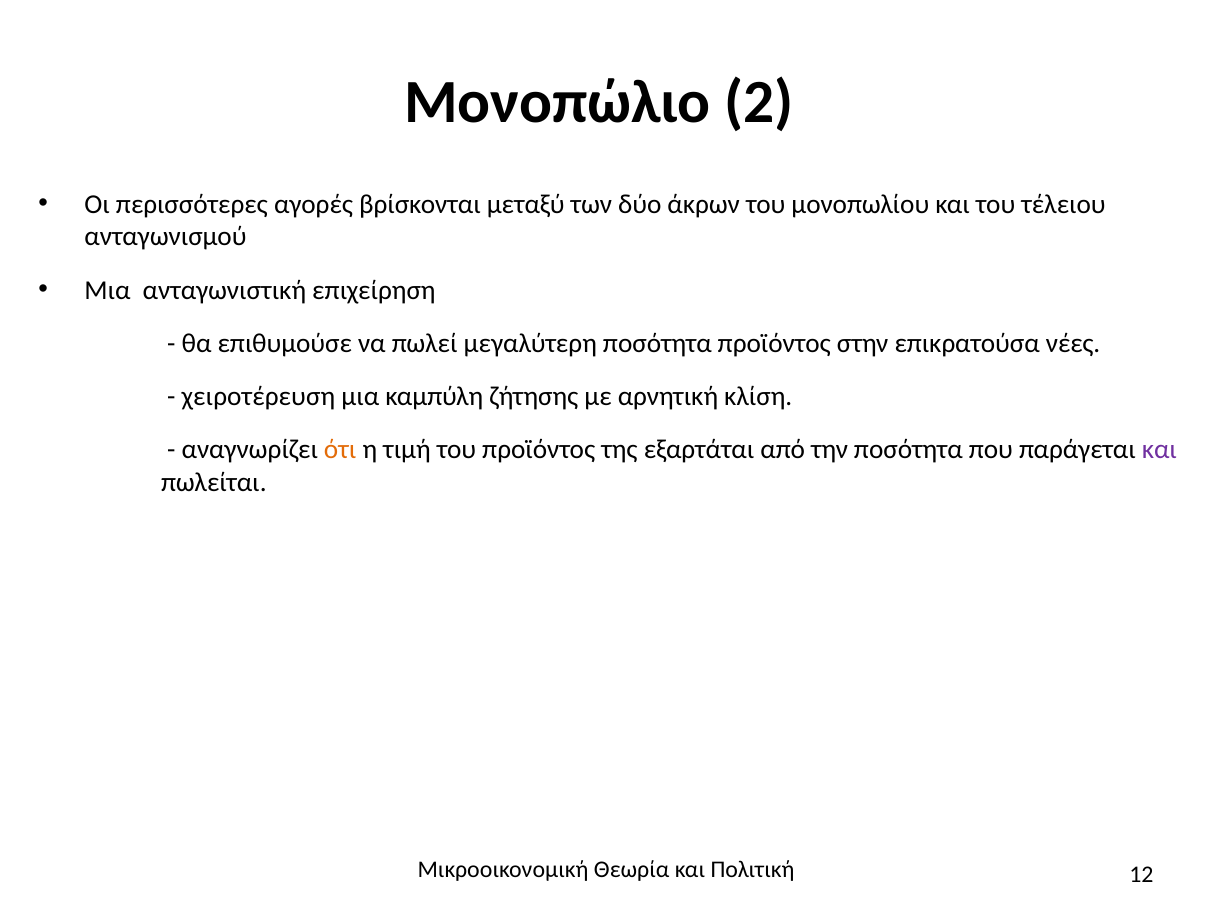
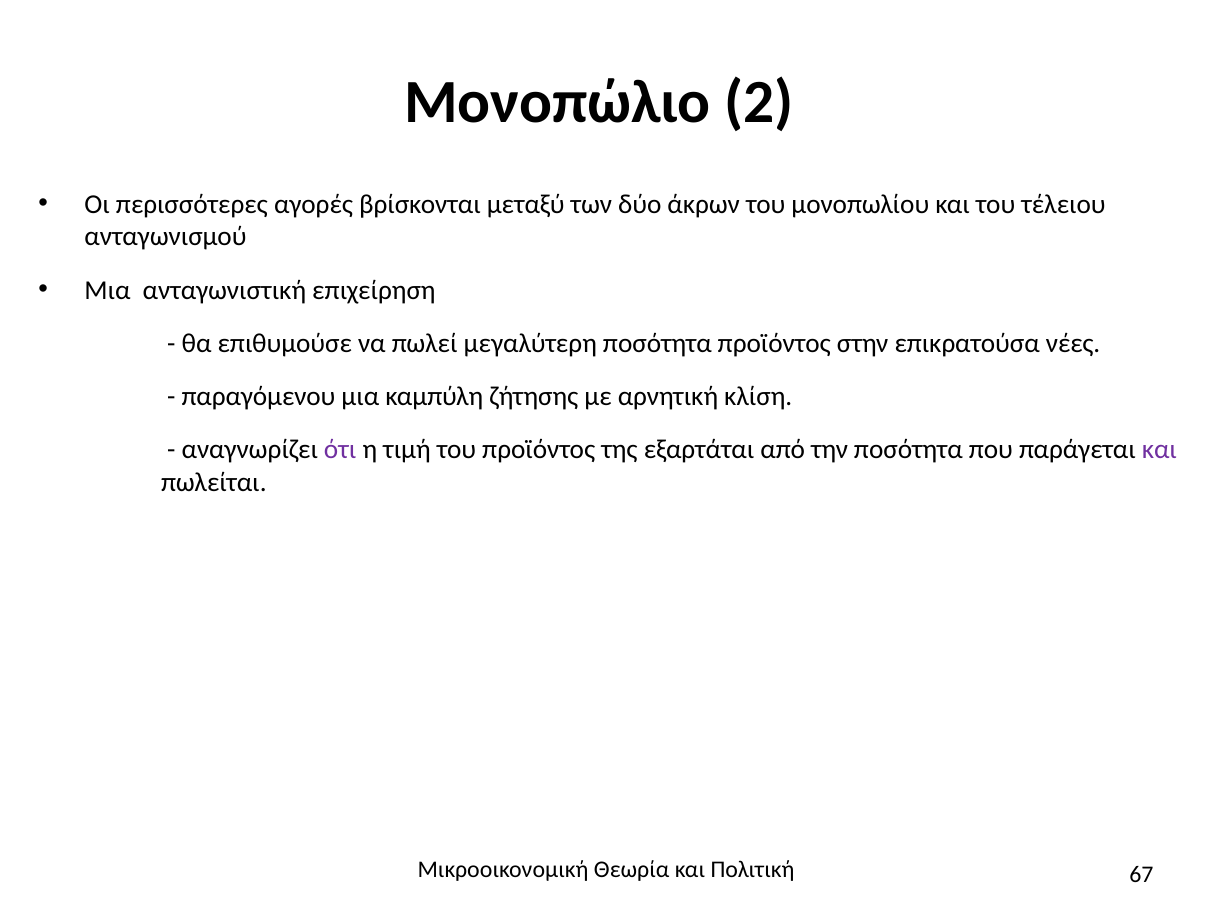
χειροτέρευση: χειροτέρευση -> παραγόμενου (258, 396)
ότι colour: orange -> purple (340, 450)
12: 12 -> 67 (1141, 875)
